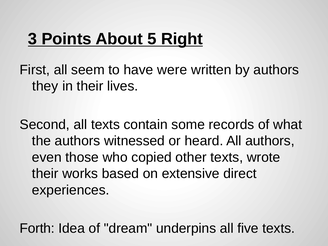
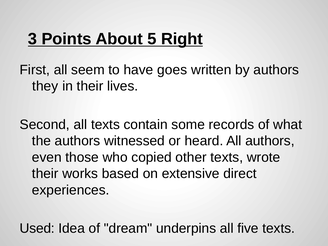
were: were -> goes (172, 70)
Forth: Forth -> Used (37, 228)
